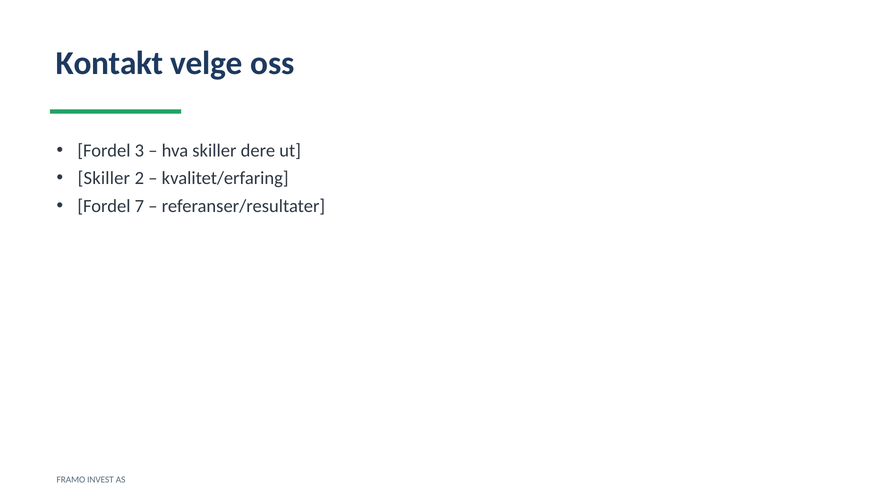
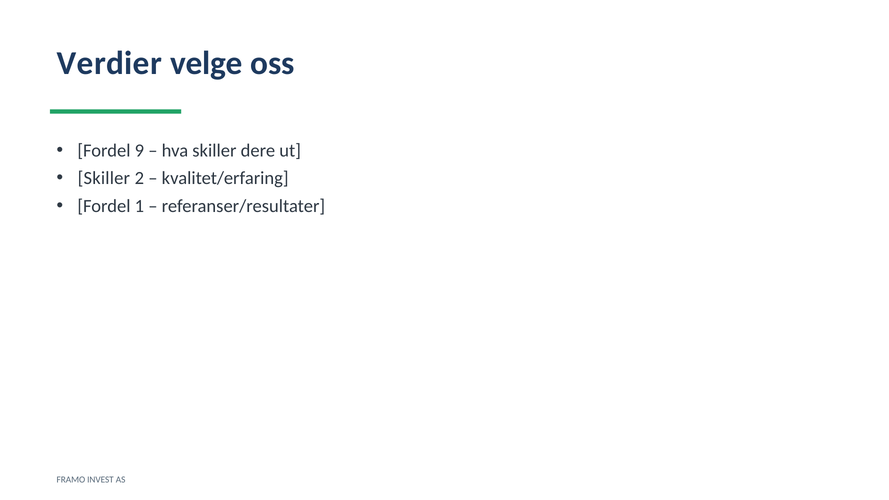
Kontakt: Kontakt -> Verdier (109, 63)
3: 3 -> 9 (139, 151)
7: 7 -> 1 (139, 206)
